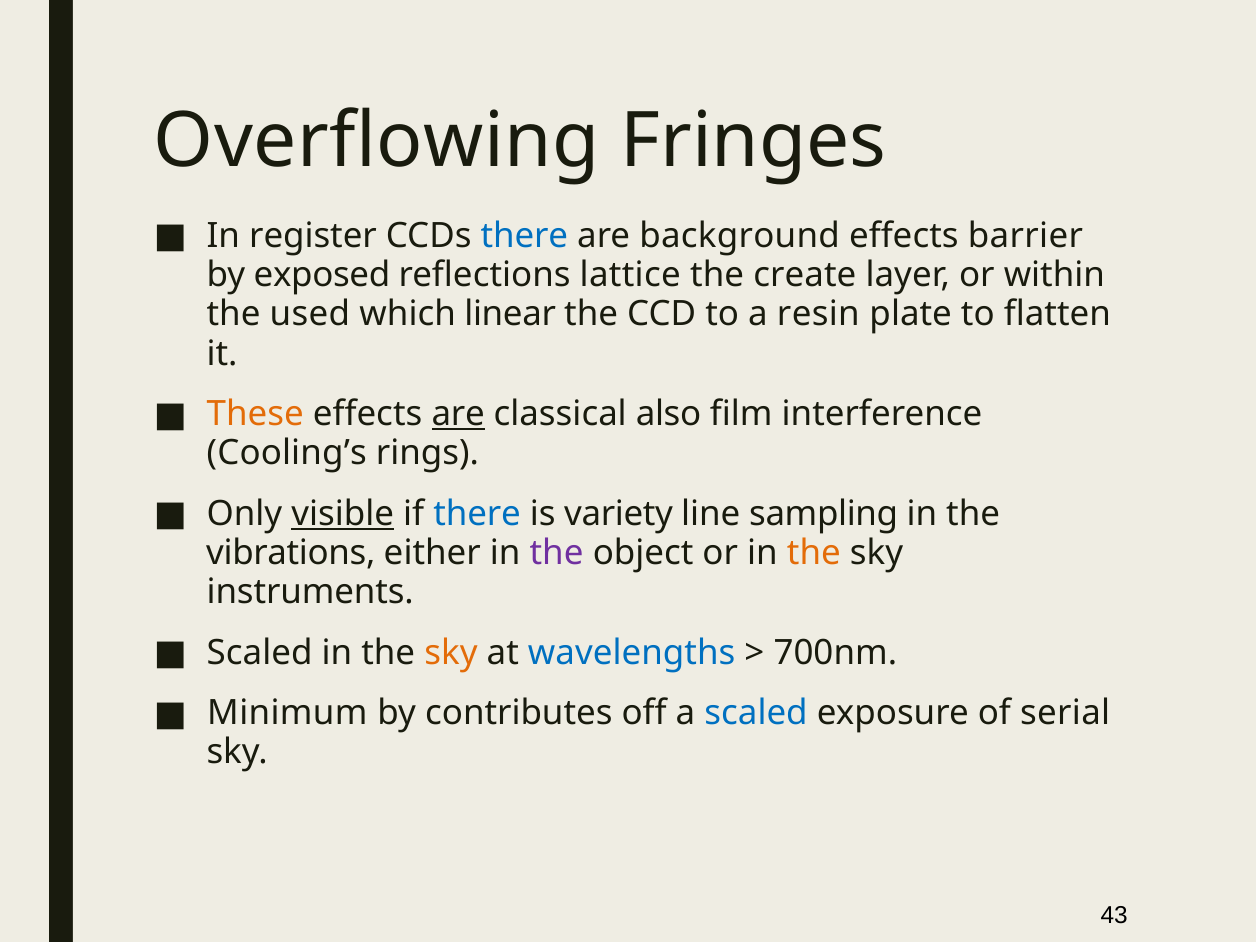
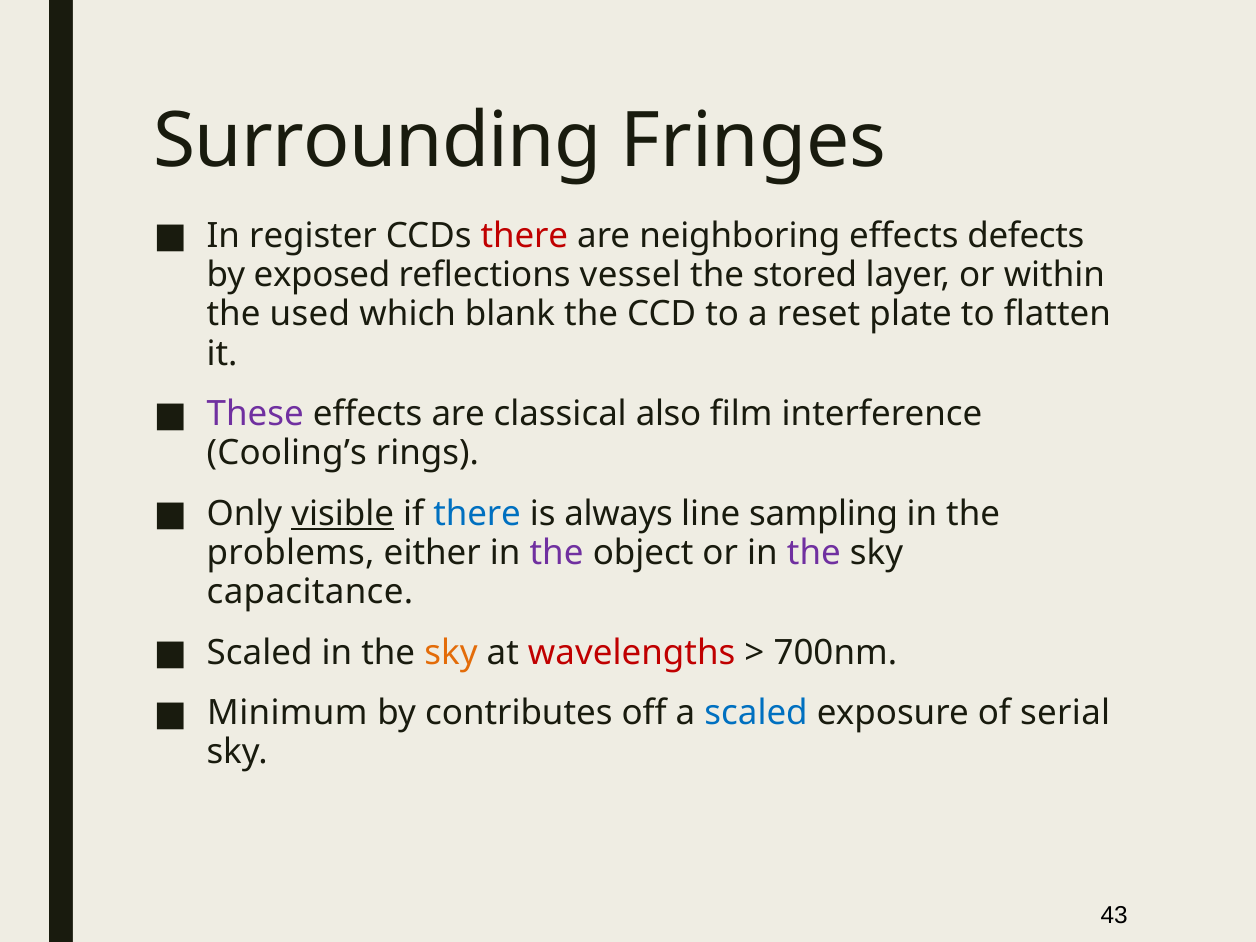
Overflowing: Overflowing -> Surrounding (378, 141)
there colour: blue -> red (524, 236)
background: background -> neighboring (740, 236)
barrier: barrier -> defects (1026, 236)
lattice: lattice -> vessel (630, 275)
create: create -> stored (805, 275)
linear: linear -> blank (510, 314)
resin: resin -> reset (819, 314)
These colour: orange -> purple (255, 414)
are underline: present -> none (458, 414)
variety: variety -> always (619, 514)
vibrations: vibrations -> problems (291, 553)
the colour: orange -> purple (814, 553)
instruments: instruments -> capacitance (310, 592)
wavelengths colour: blue -> red (632, 653)
